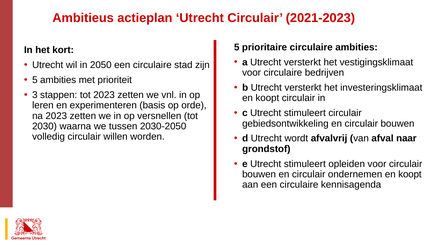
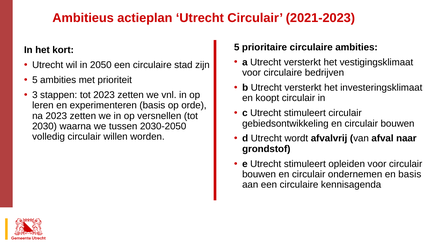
ondernemen en koopt: koopt -> basis (410, 175)
